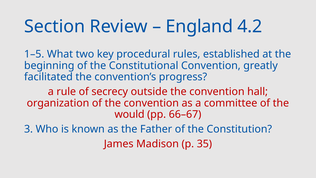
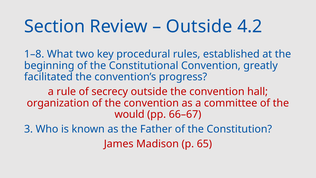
England: England -> Outside (199, 27)
1–5: 1–5 -> 1–8 (34, 54)
35: 35 -> 65 (204, 144)
